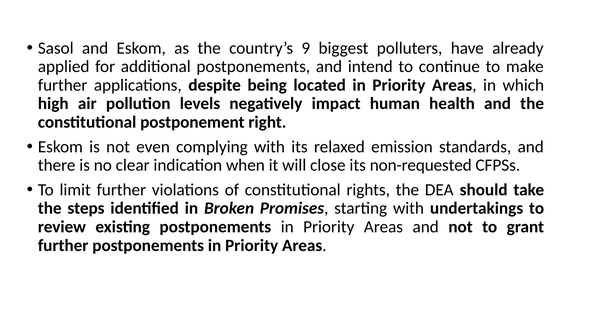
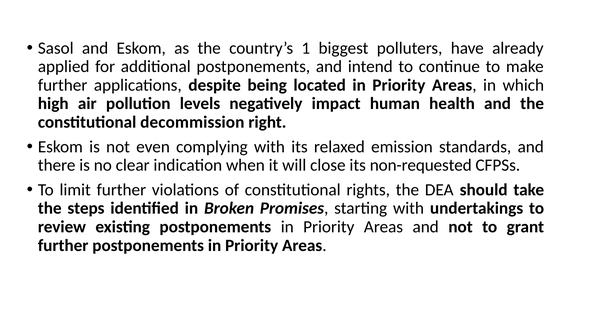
9: 9 -> 1 (306, 48)
postponement: postponement -> decommission (192, 122)
